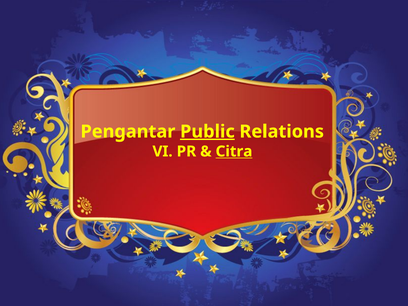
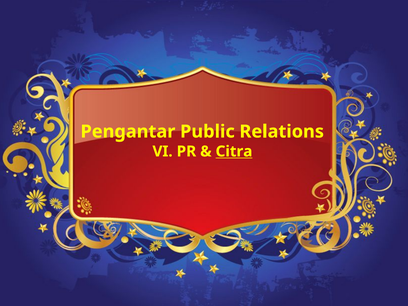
Public underline: present -> none (207, 132)
